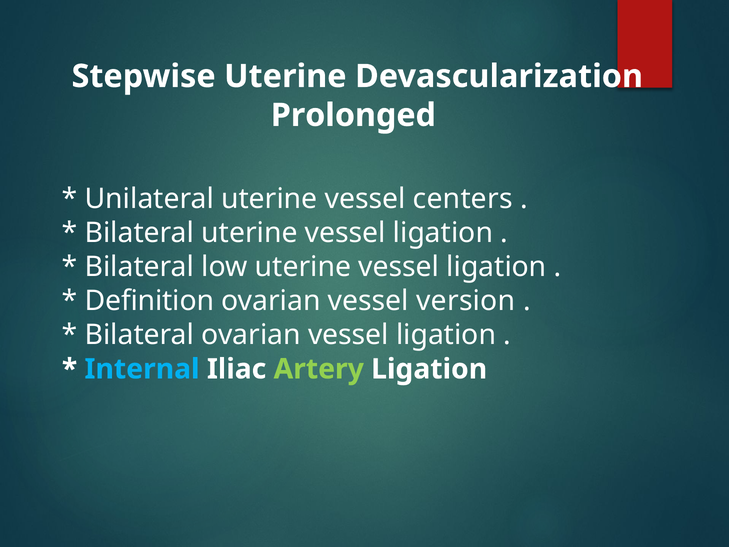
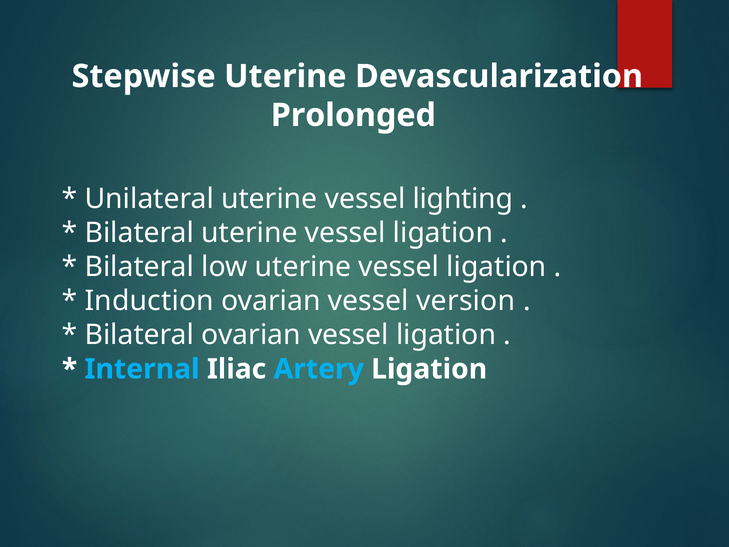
centers: centers -> lighting (463, 199)
Definition: Definition -> Induction (149, 301)
Artery colour: light green -> light blue (319, 369)
